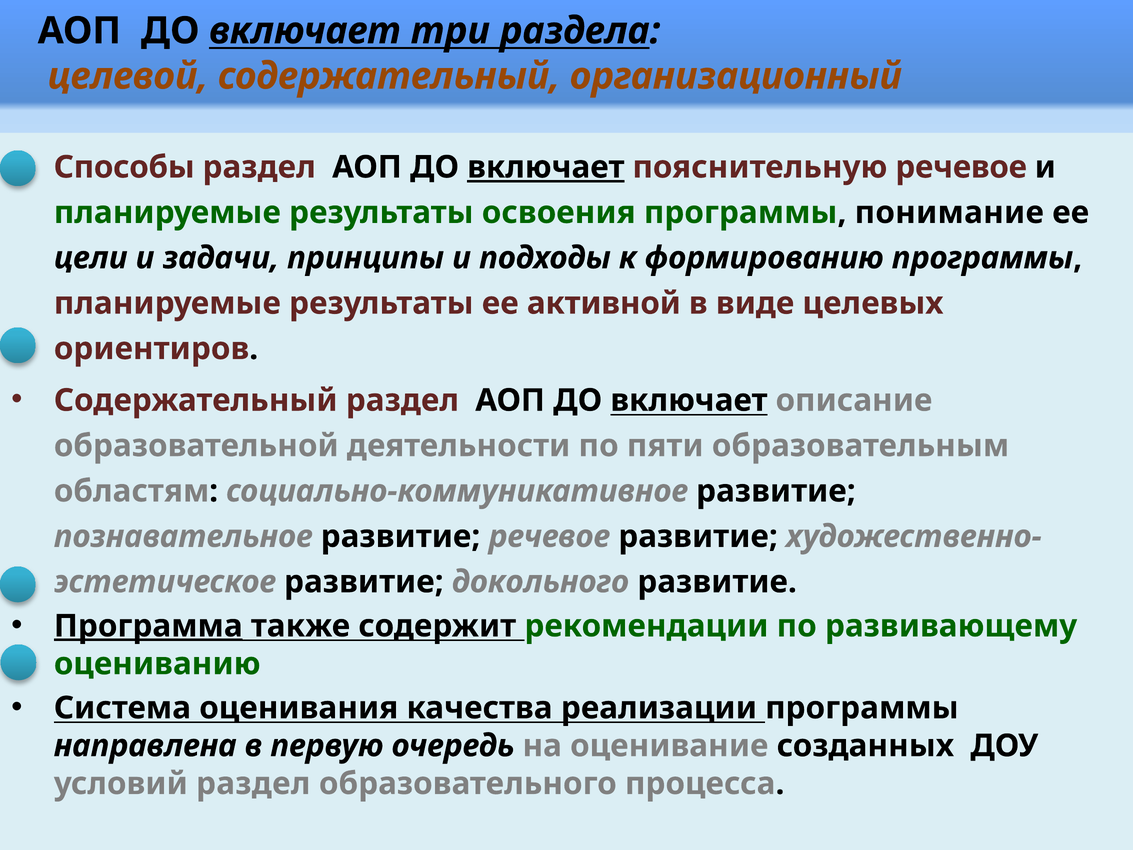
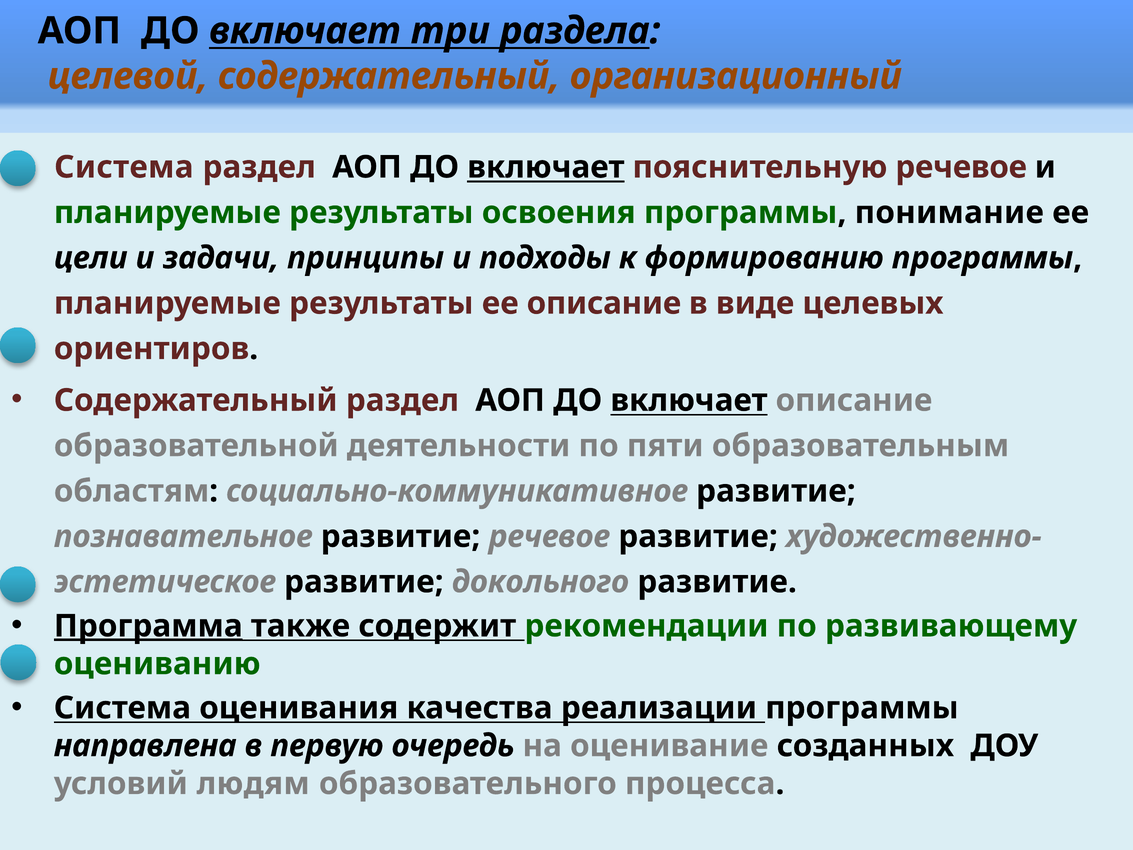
Способы: Способы -> Система (124, 167)
включает underline: present -> none (546, 167)
ее активной: активной -> описание (604, 303)
условий раздел: раздел -> людям (253, 783)
